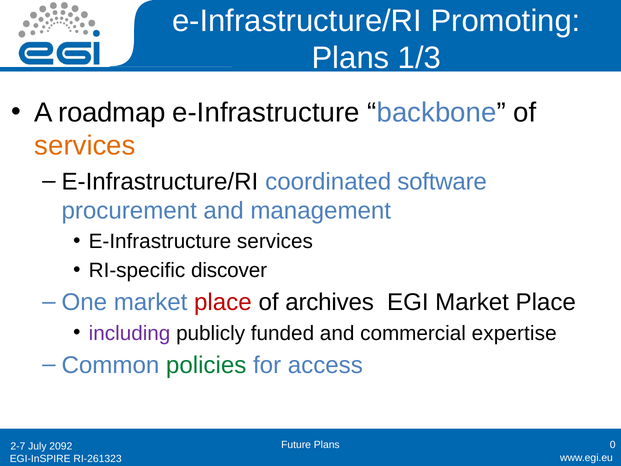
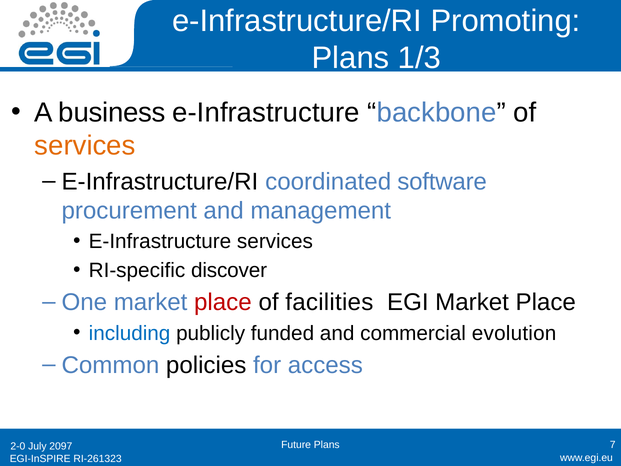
roadmap: roadmap -> business (112, 113)
archives: archives -> facilities (329, 302)
including colour: purple -> blue (130, 333)
expertise: expertise -> evolution (514, 333)
policies colour: green -> black (206, 365)
2-7: 2-7 -> 2-0 (18, 446)
2092: 2092 -> 2097 (61, 446)
0: 0 -> 7 (613, 445)
